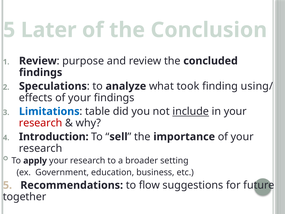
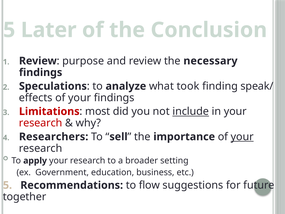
concluded: concluded -> necessary (210, 61)
using/: using/ -> speak/ (257, 86)
Limitations colour: blue -> red (49, 111)
table: table -> most (98, 111)
Introduction: Introduction -> Researchers (54, 137)
your underline: none -> present (242, 137)
